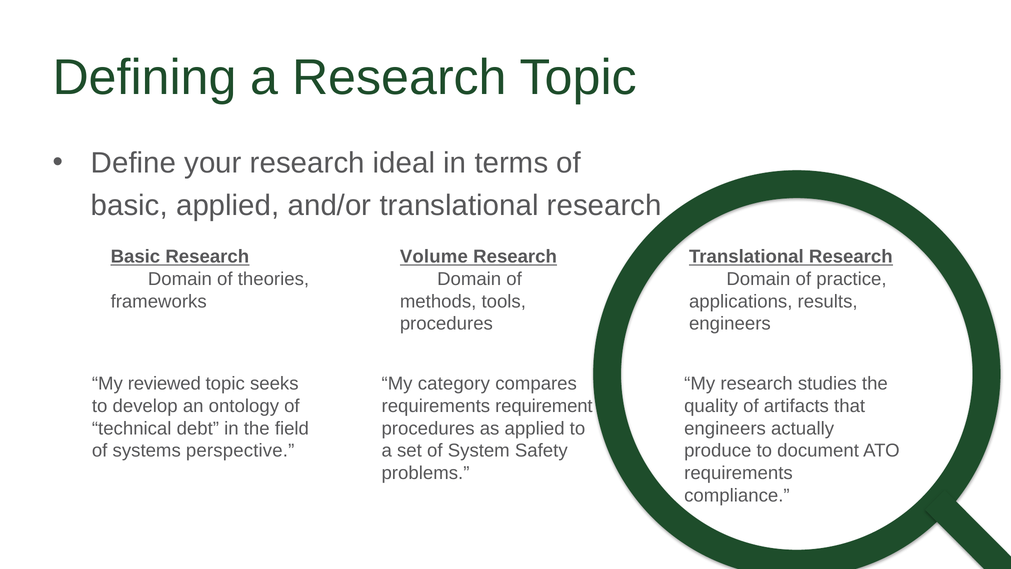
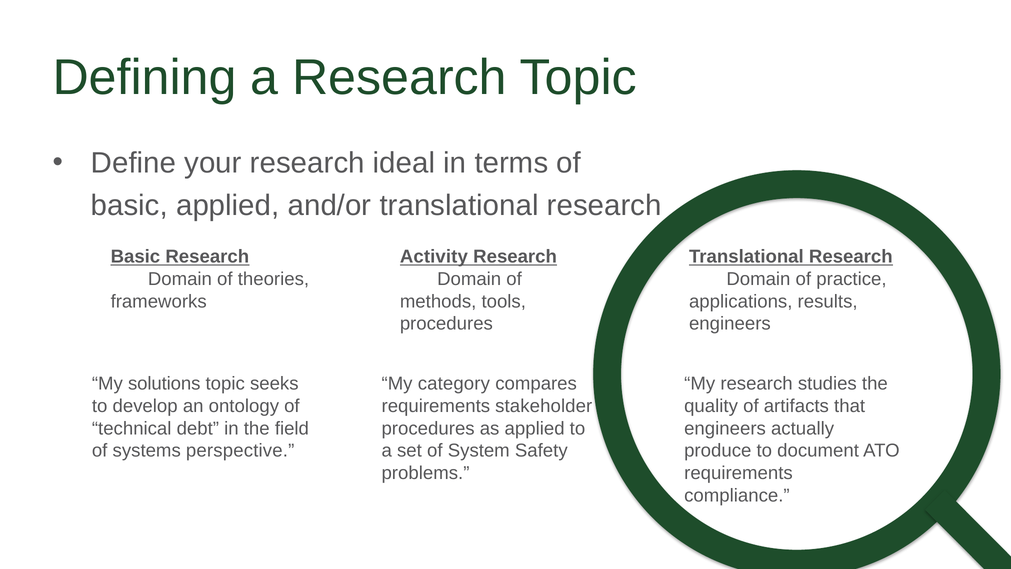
Volume: Volume -> Activity (434, 257)
reviewed: reviewed -> solutions (164, 384)
requirement: requirement -> stakeholder (544, 406)
